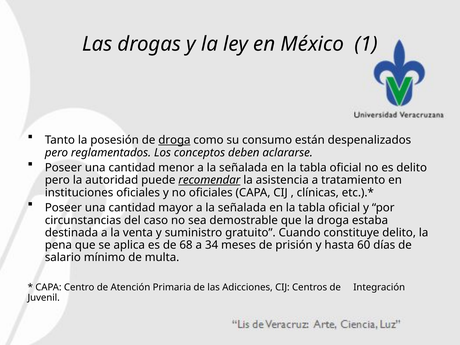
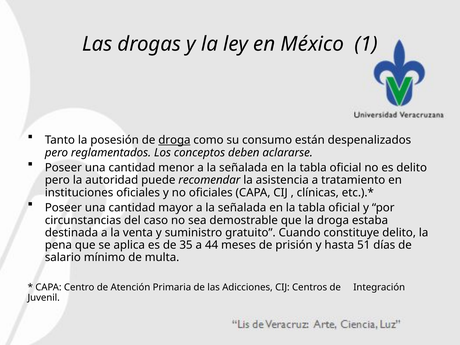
recomendar underline: present -> none (209, 180)
68: 68 -> 35 (186, 245)
34: 34 -> 44 (212, 245)
60: 60 -> 51 (364, 245)
